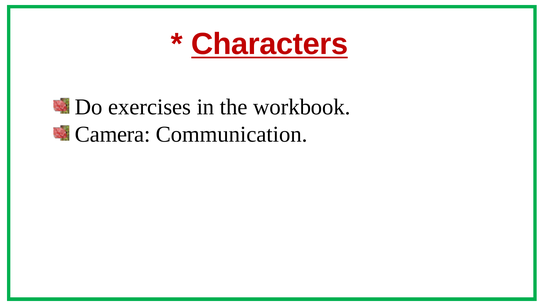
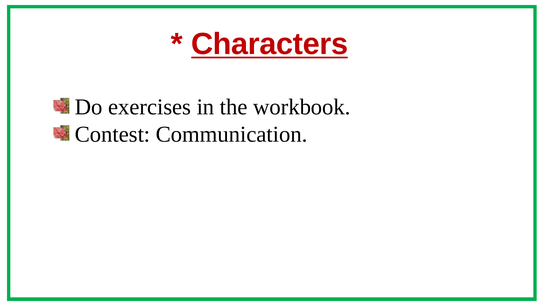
Camera: Camera -> Contest (113, 134)
